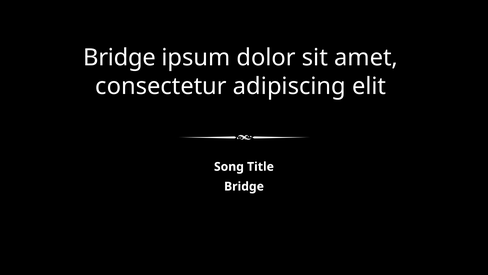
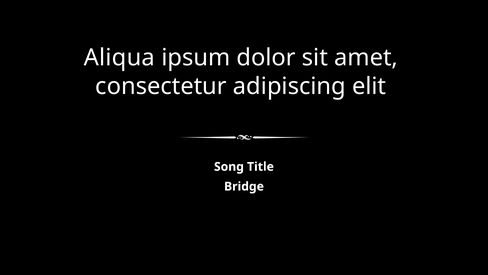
Bridge: Bridge -> Aliqua (119, 58)
